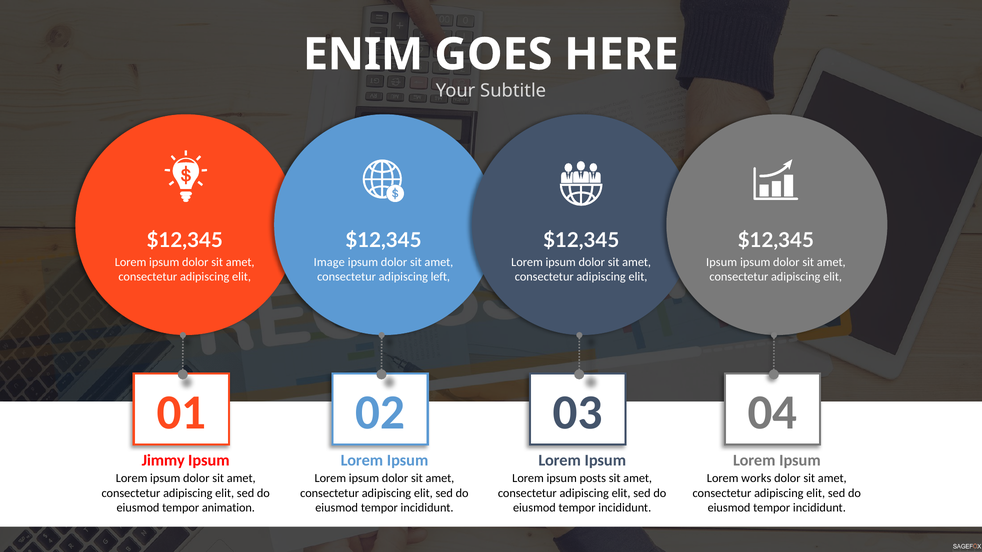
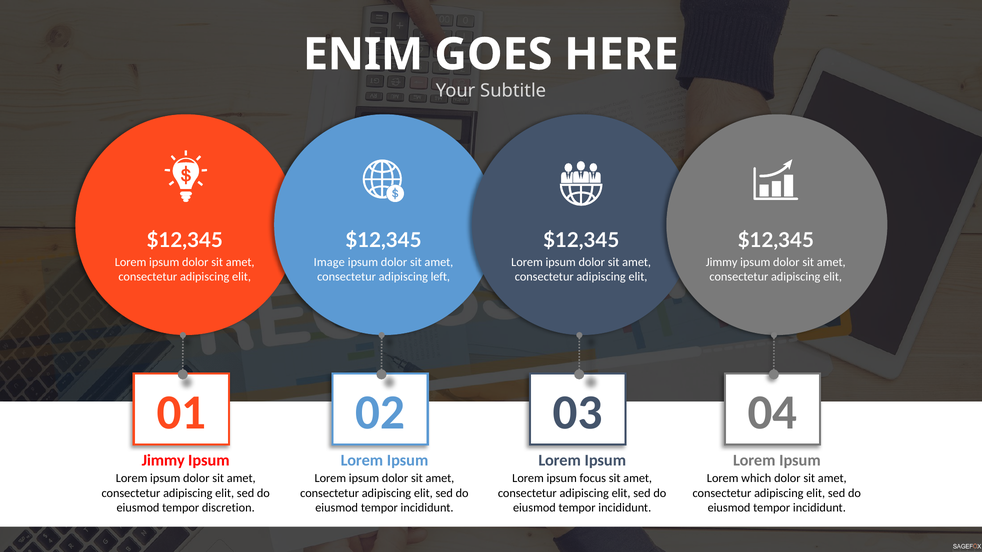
Ipsum: Ipsum -> Jimmy (722, 262)
posts: posts -> focus (593, 479)
works: works -> which (756, 479)
animation: animation -> discretion (228, 508)
